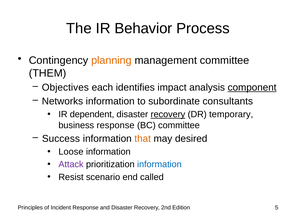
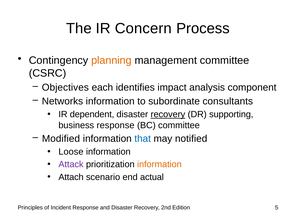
Behavior: Behavior -> Concern (143, 28)
THEM: THEM -> CSRC (48, 73)
component underline: present -> none (252, 88)
temporary: temporary -> supporting (231, 114)
Success: Success -> Modified (61, 139)
that colour: orange -> blue (143, 139)
desired: desired -> notified (191, 139)
information colour: blue -> orange (159, 164)
Resist: Resist -> Attach (71, 177)
called: called -> actual (152, 177)
